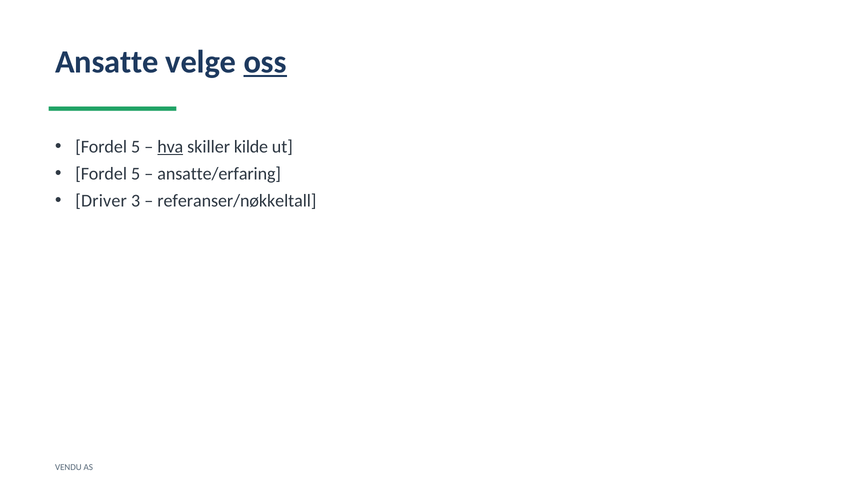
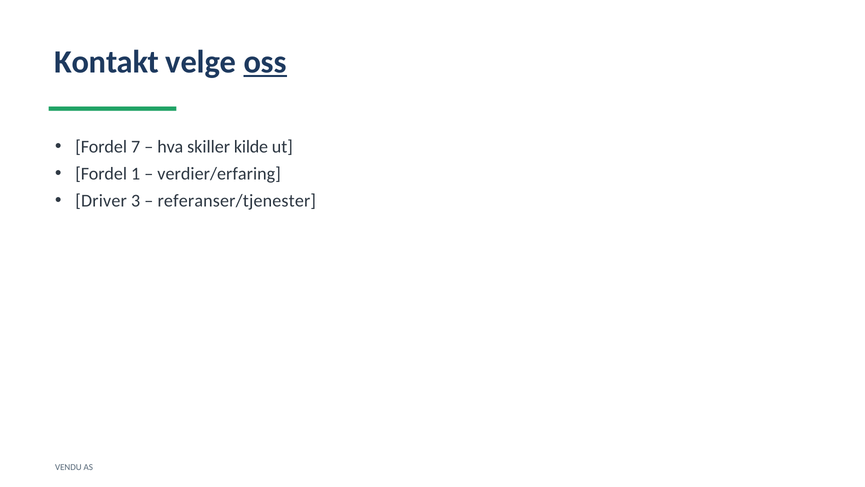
Ansatte: Ansatte -> Kontakt (107, 62)
5: 5 -> 7 (136, 147)
hva underline: present -> none (170, 147)
5: 5 -> 1 (136, 174)
ansatte/erfaring: ansatte/erfaring -> verdier/erfaring (219, 174)
referanser/nøkkeltall: referanser/nøkkeltall -> referanser/tjenester (237, 201)
